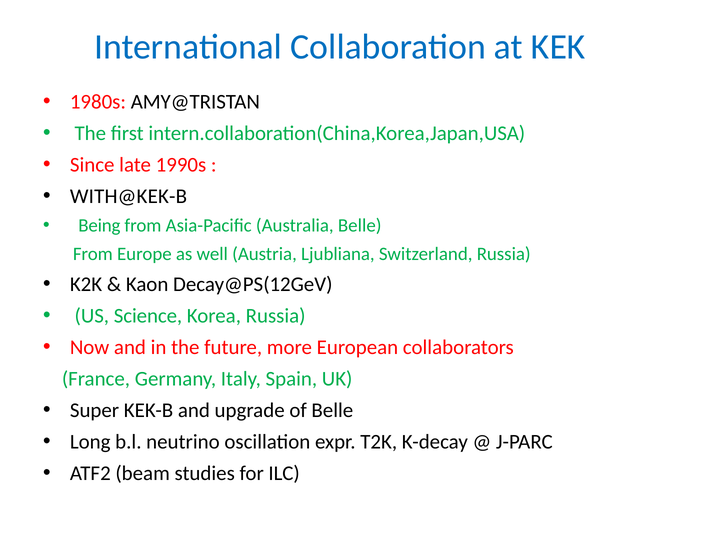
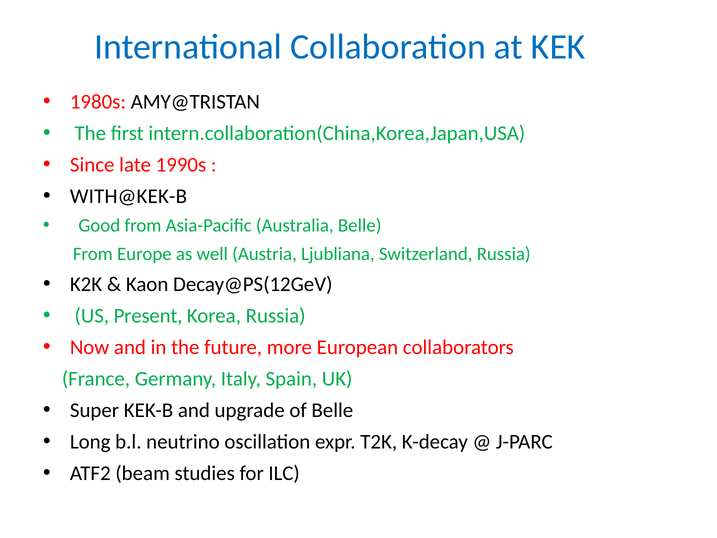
Being: Being -> Good (99, 225)
Science: Science -> Present (148, 316)
